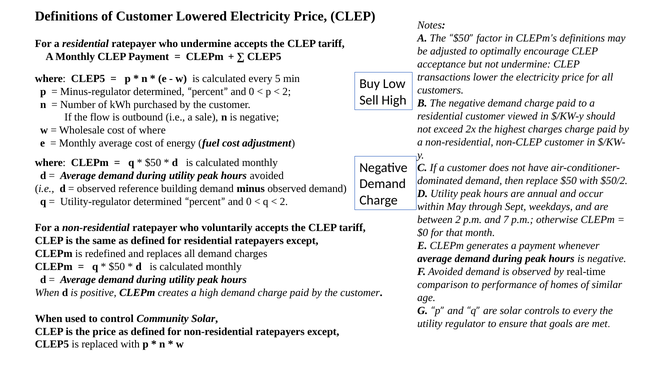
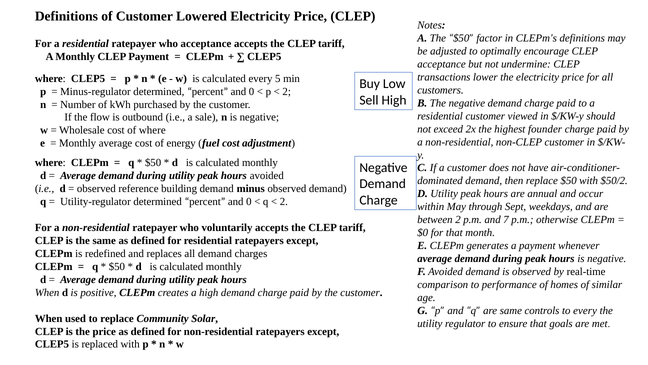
who undermine: undermine -> acceptance (206, 44)
highest charges: charges -> founder (545, 129)
are solar: solar -> same (511, 310)
to control: control -> replace (117, 318)
